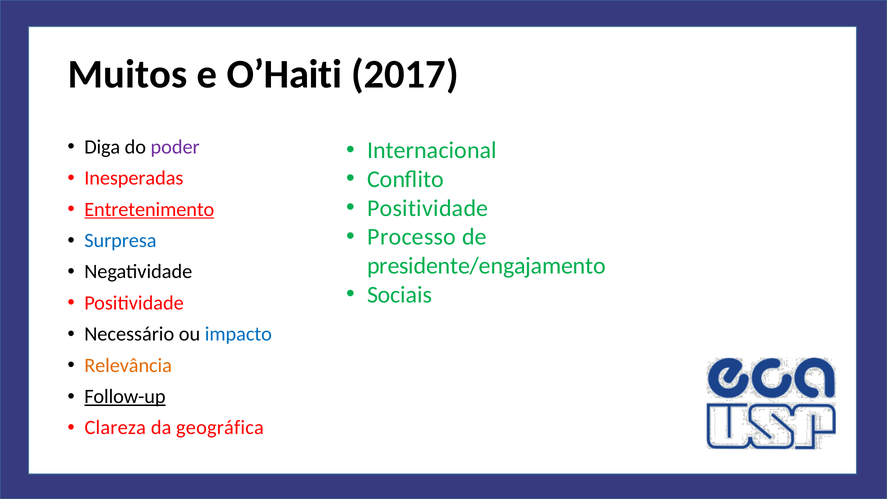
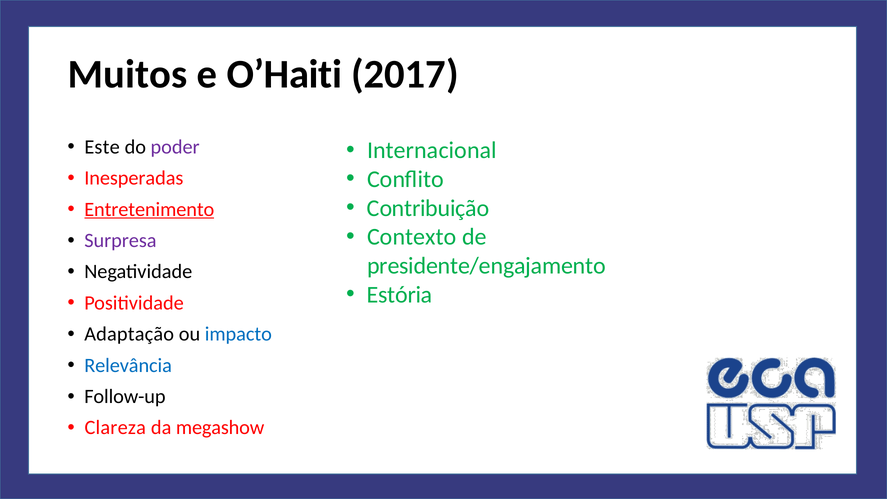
Diga: Diga -> Este (102, 147)
Positividade: Positividade -> Contribuição (428, 208)
Processo: Processo -> Contexto (412, 237)
Surpresa colour: blue -> purple (120, 241)
Sociais: Sociais -> Estória (400, 295)
Necessário: Necessário -> Adaptação (129, 334)
Relevância colour: orange -> blue (128, 365)
Follow-up underline: present -> none (125, 397)
geográfica: geográfica -> megashow (220, 428)
